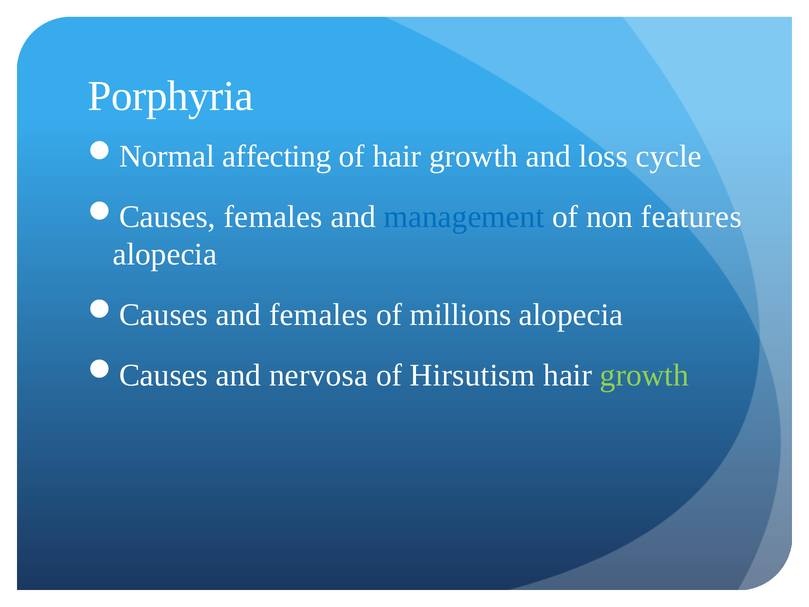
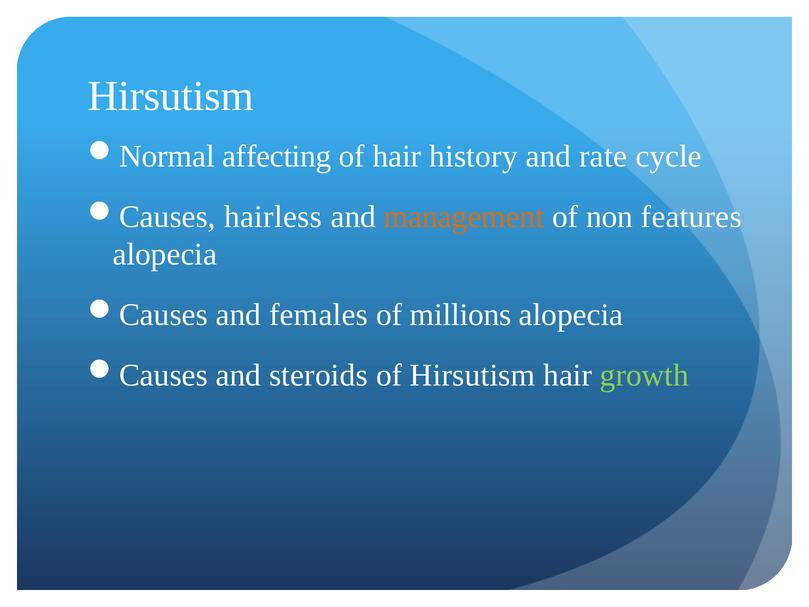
Porphyria: Porphyria -> Hirsutism (171, 96)
of hair growth: growth -> history (473, 156)
loss: loss -> rate (603, 156)
females: females -> hairless (273, 217)
management colour: blue -> orange (464, 217)
nervosa: nervosa -> steroids (319, 375)
